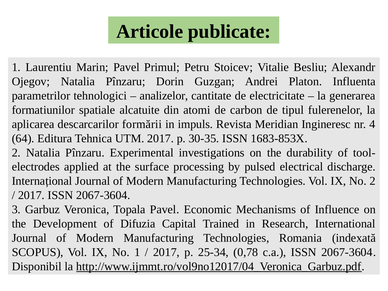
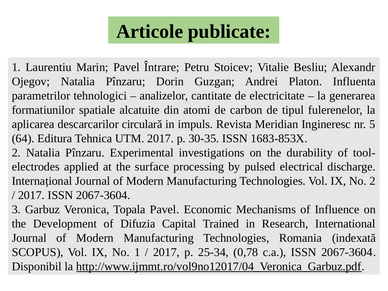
Primul: Primul -> Întrare (162, 67)
formării: formării -> circulară (142, 124)
4: 4 -> 5 (372, 124)
